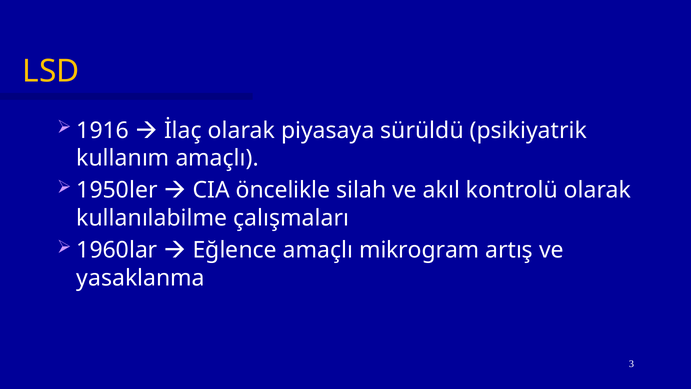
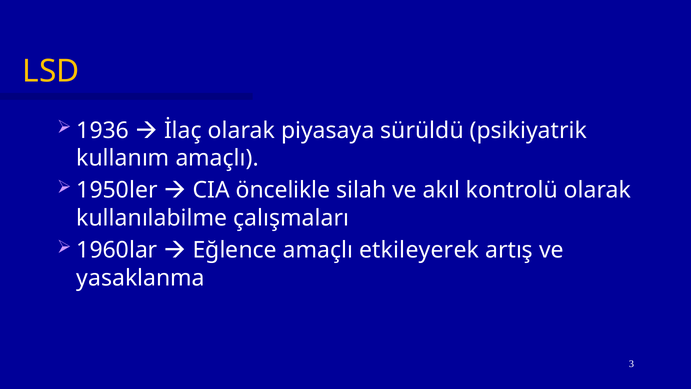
1916: 1916 -> 1936 (103, 130)
mikrogram: mikrogram -> etkileyerek (419, 250)
